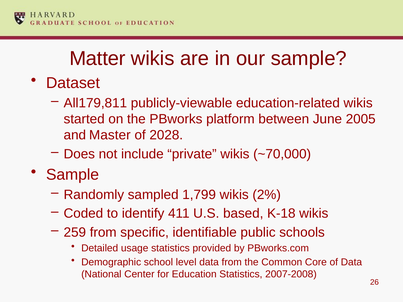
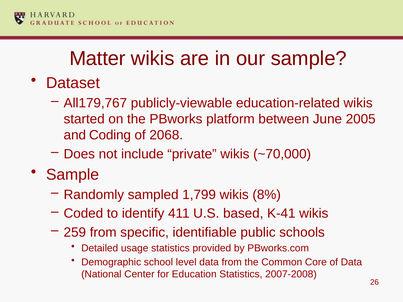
All179,811: All179,811 -> All179,767 (95, 103)
Master: Master -> Coding (110, 135)
2028: 2028 -> 2068 (166, 135)
2%: 2% -> 8% (267, 195)
K-18: K-18 -> K-41 (281, 214)
